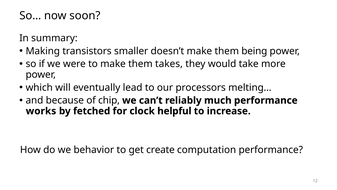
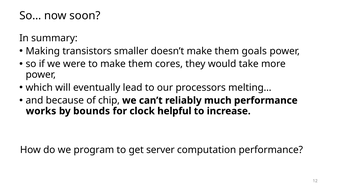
being: being -> goals (254, 51)
takes: takes -> cores (169, 64)
fetched: fetched -> bounds (92, 111)
behavior: behavior -> program (94, 149)
create: create -> server (160, 149)
